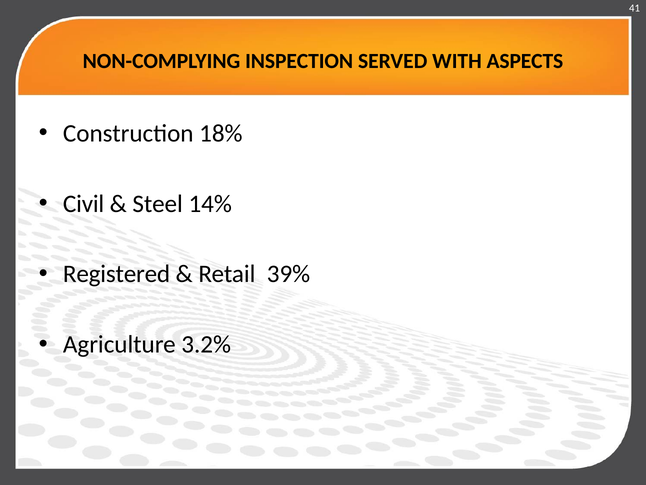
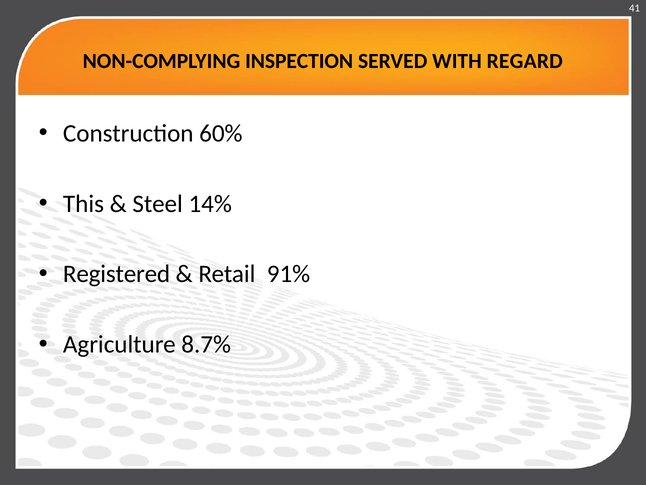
ASPECTS: ASPECTS -> REGARD (525, 61)
18%: 18% -> 60% (221, 133)
Civil: Civil -> This (84, 204)
39%: 39% -> 91% (288, 274)
3.2%: 3.2% -> 8.7% (206, 344)
